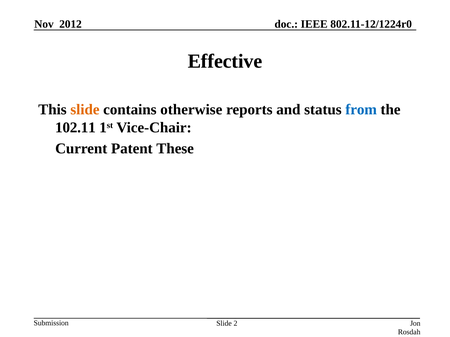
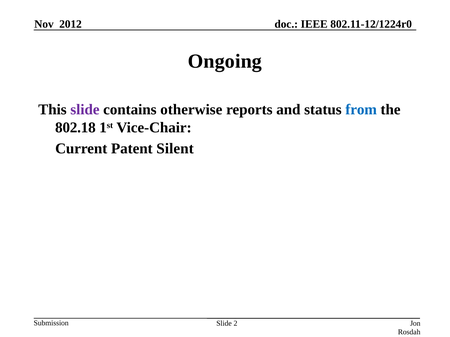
Effective: Effective -> Ongoing (225, 61)
slide colour: orange -> purple (85, 110)
102.11: 102.11 -> 802.18 (75, 128)
These: These -> Silent (175, 149)
